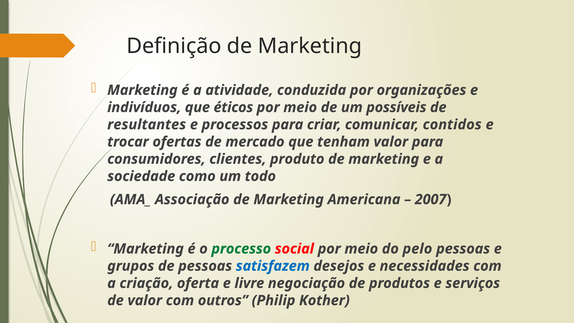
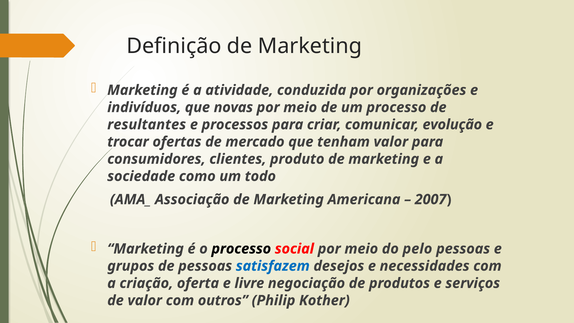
éticos: éticos -> novas (233, 107)
um possíveis: possíveis -> processo (396, 107)
contidos: contidos -> evolução (452, 125)
processo colour: green -> black (241, 249)
